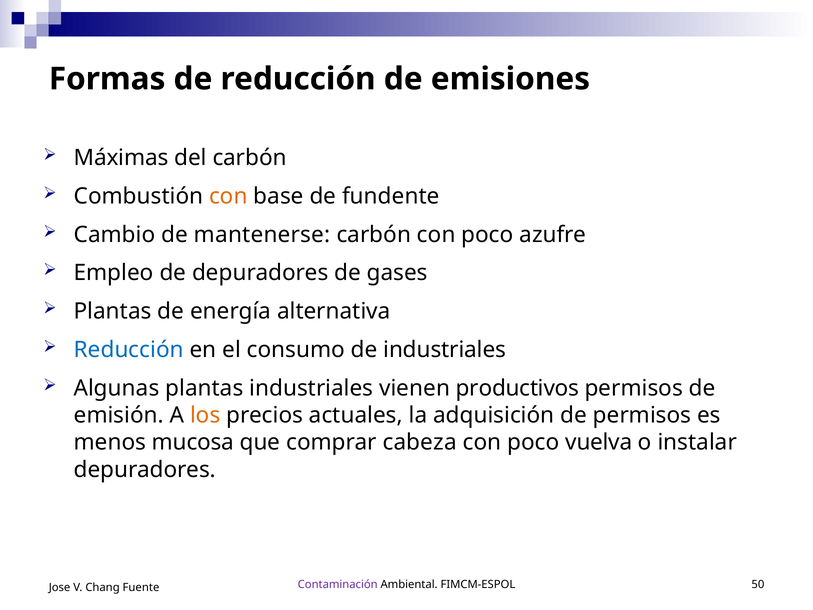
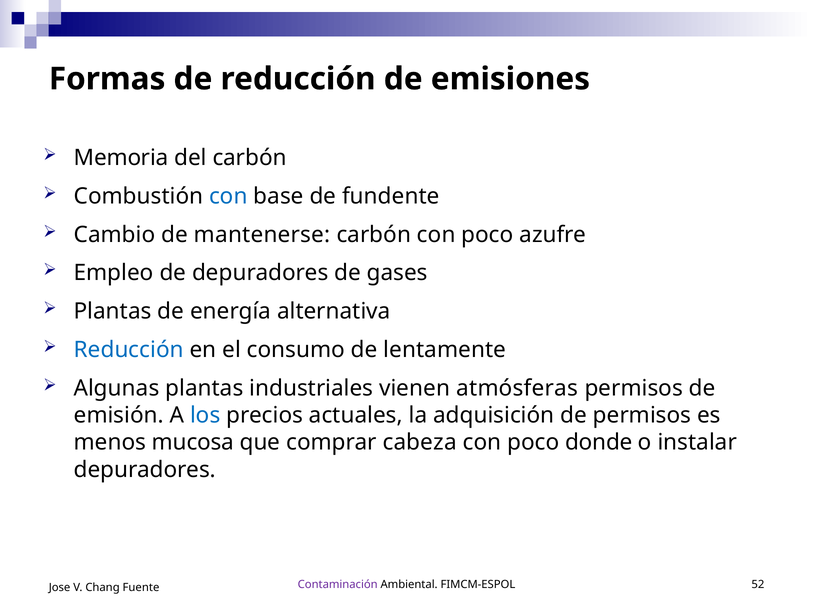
Máximas: Máximas -> Memoria (121, 158)
con colour: orange -> blue (228, 196)
de industriales: industriales -> lentamente (445, 350)
productivos: productivos -> atmósferas (517, 388)
los colour: orange -> blue (205, 415)
vuelva: vuelva -> donde (599, 442)
50: 50 -> 52 (758, 584)
